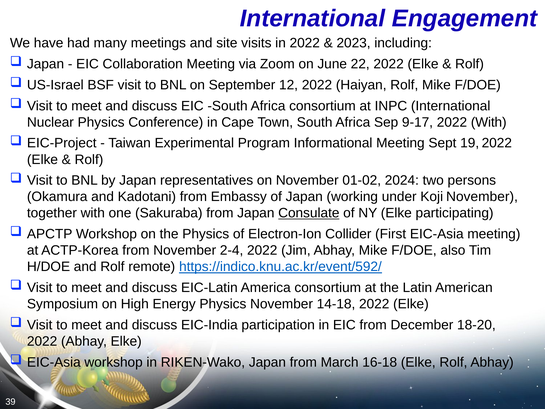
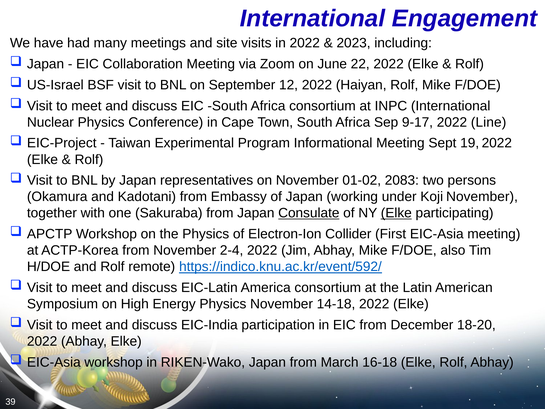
2022 With: With -> Line (489, 122)
2024: 2024 -> 2083 (402, 180)
Elke underline: none -> present (396, 213)
